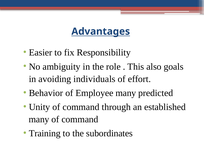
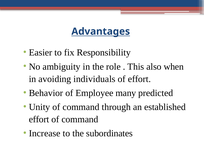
goals: goals -> when (174, 67)
many: many -> effort (39, 119)
Training: Training -> Increase (45, 133)
